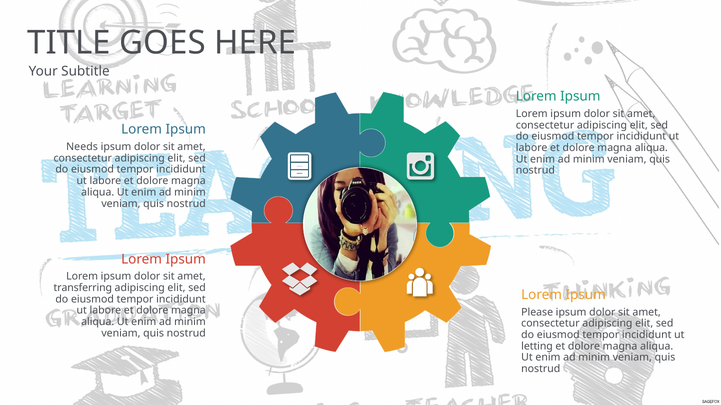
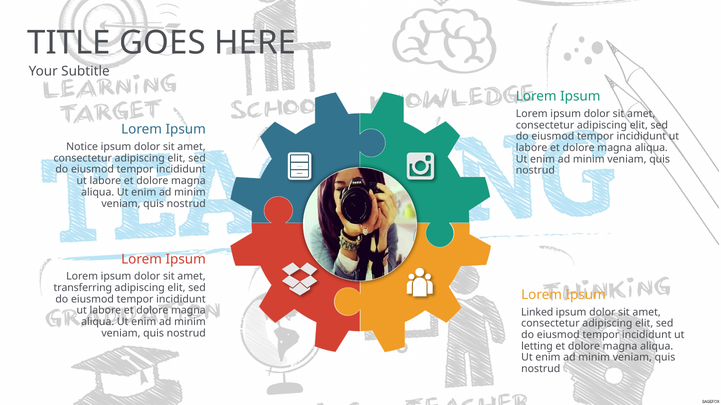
Needs: Needs -> Notice (82, 147)
Please: Please -> Linked (537, 312)
